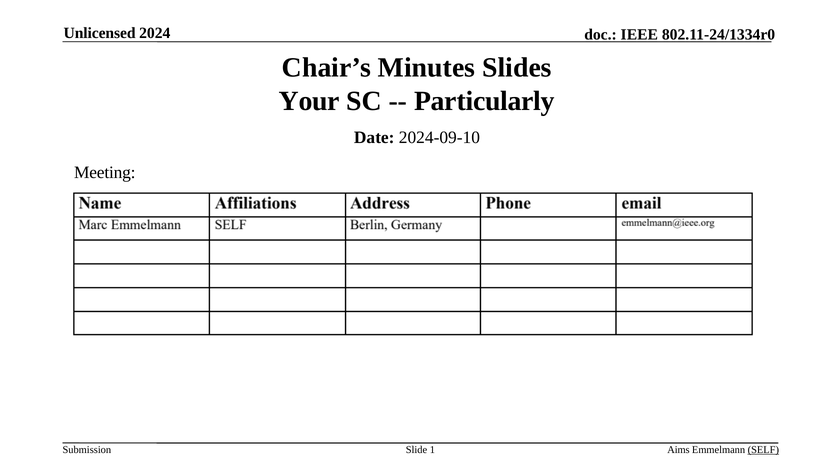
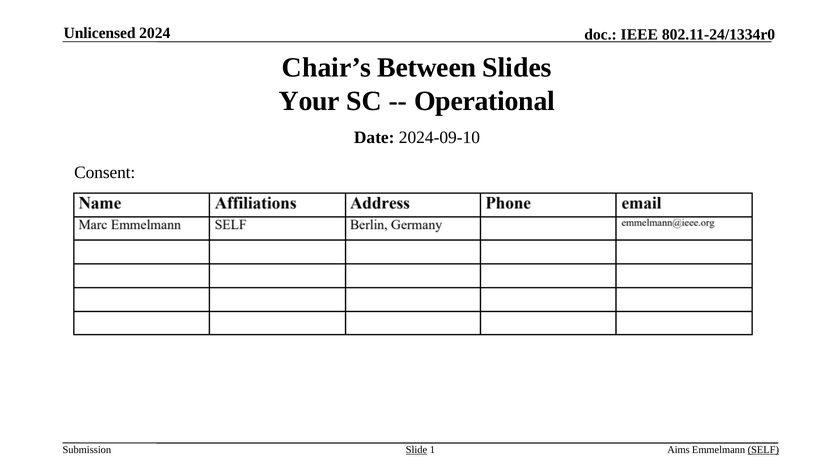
Minutes: Minutes -> Between (427, 68)
Particularly: Particularly -> Operational (484, 101)
Meeting: Meeting -> Consent (105, 172)
Slide underline: none -> present (416, 450)
